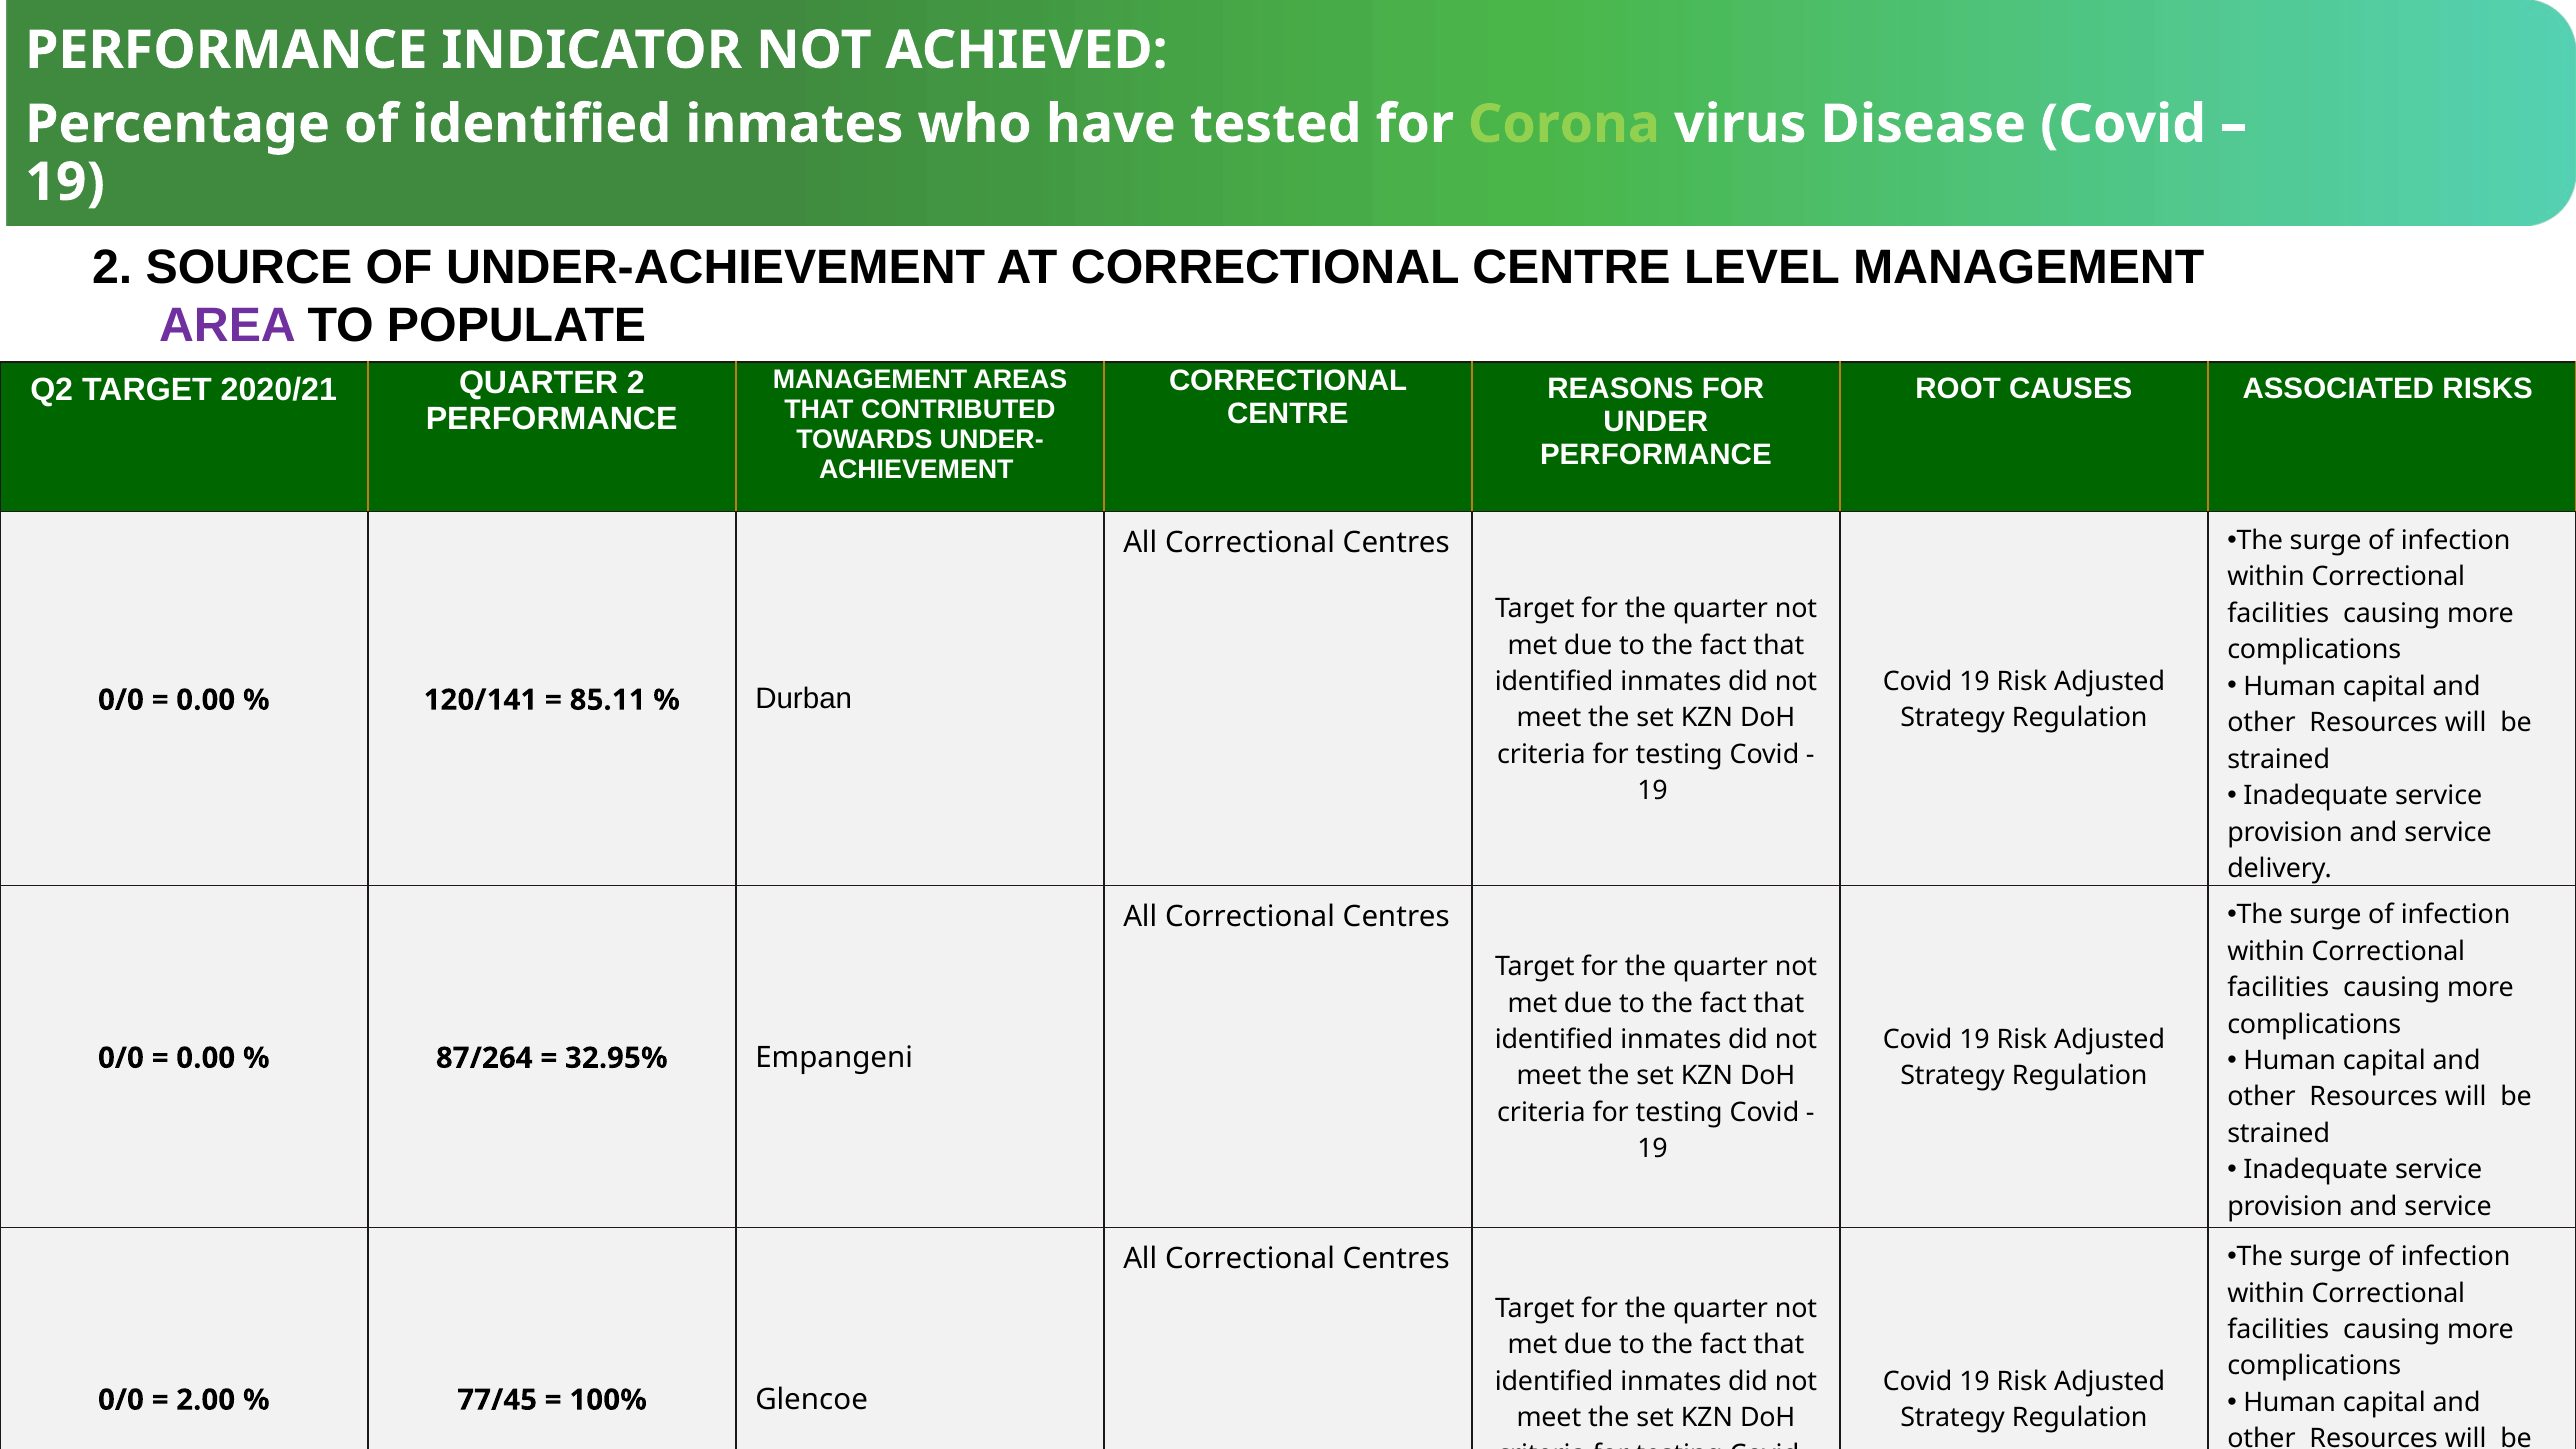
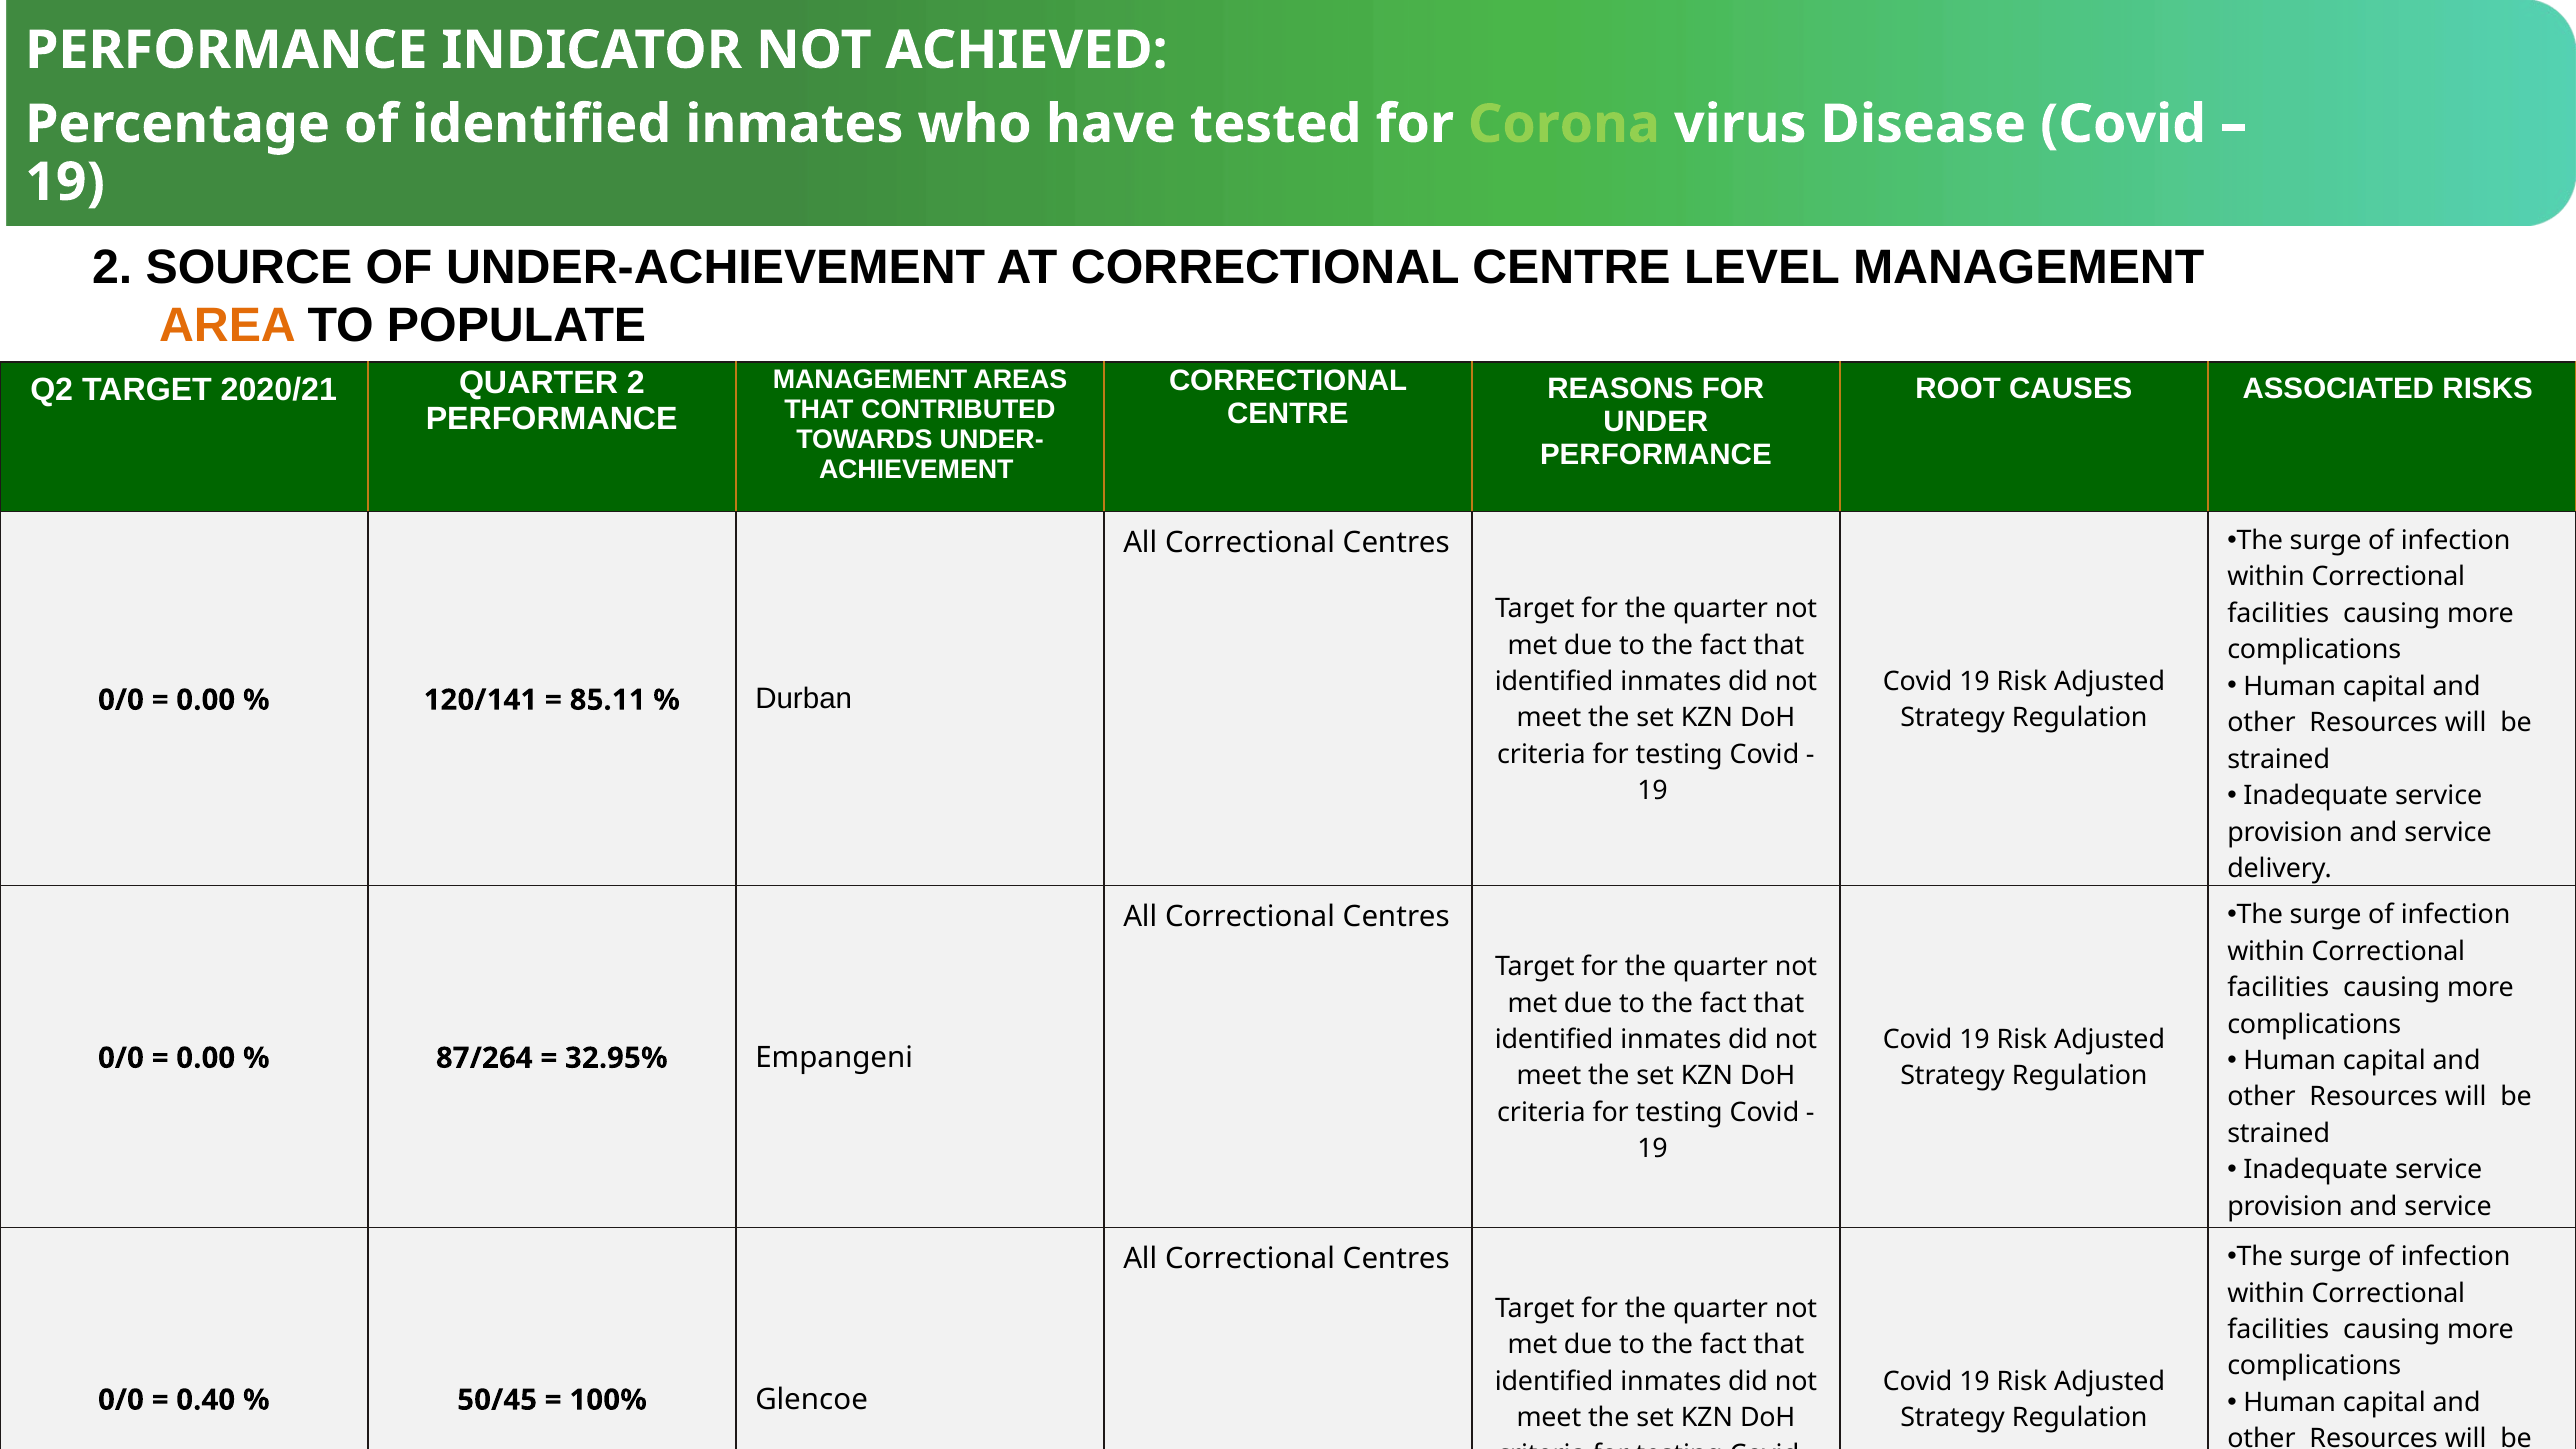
AREA colour: purple -> orange (227, 325)
2.00: 2.00 -> 0.40 (206, 1400)
77/45: 77/45 -> 50/45 (497, 1400)
